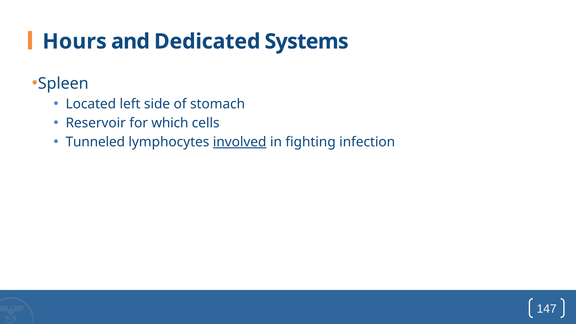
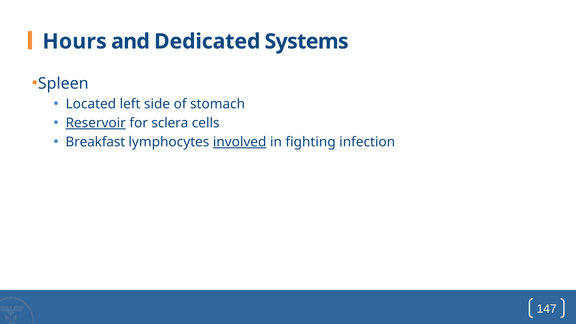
Reservoir underline: none -> present (96, 123)
which: which -> sclera (170, 123)
Tunneled: Tunneled -> Breakfast (95, 142)
